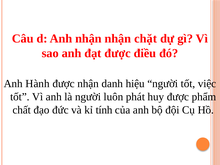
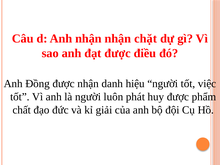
Hành: Hành -> Đồng (38, 84)
tính: tính -> giải (104, 110)
